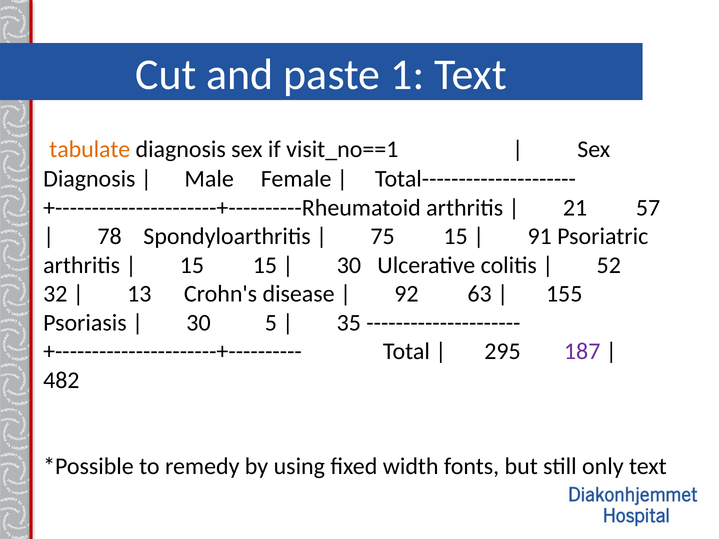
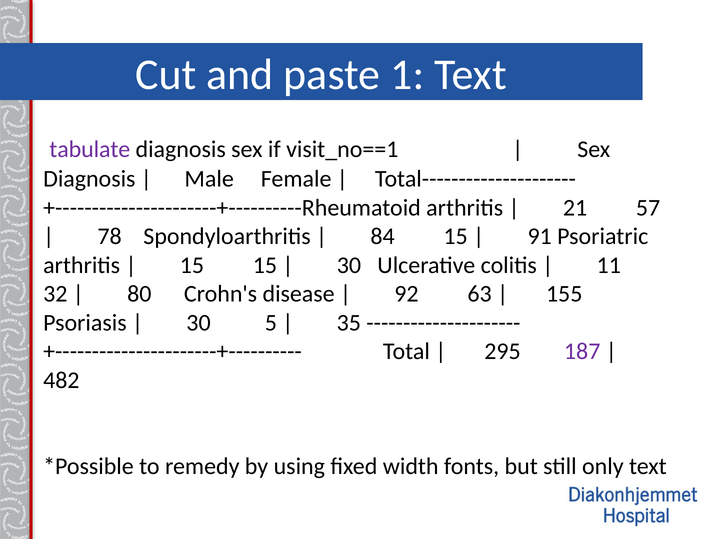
tabulate colour: orange -> purple (90, 149)
75: 75 -> 84 (383, 237)
52: 52 -> 11 (609, 265)
13: 13 -> 80 (139, 294)
